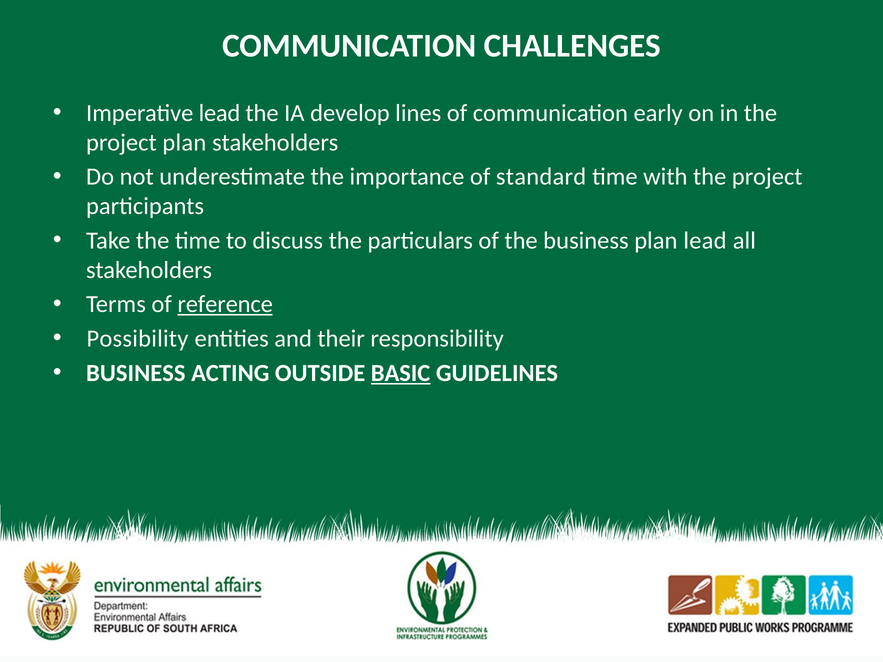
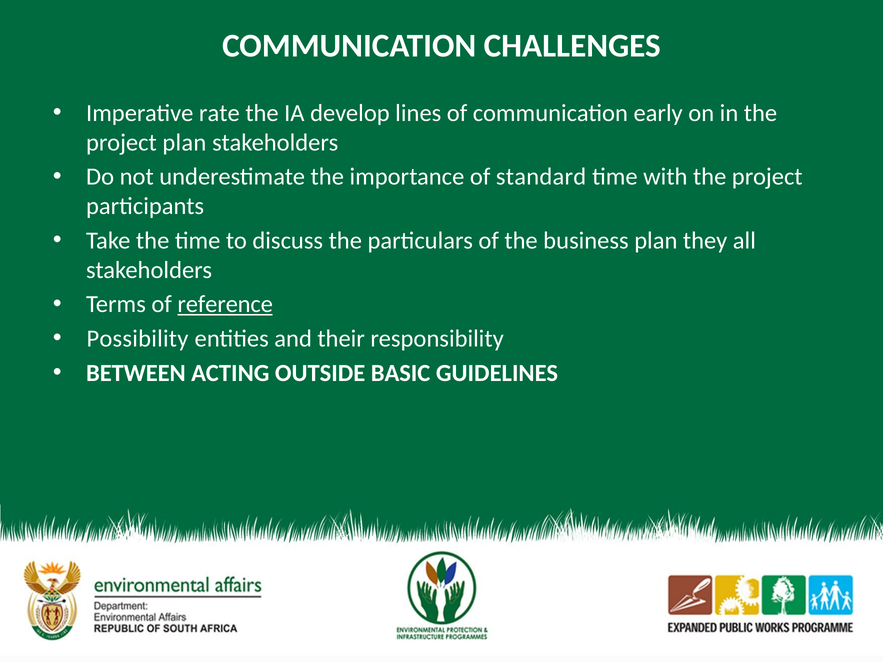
Imperative lead: lead -> rate (219, 113)
plan lead: lead -> they (705, 241)
BUSINESS: BUSINESS -> BETWEEN (136, 373)
BASIC underline: present -> none (401, 373)
